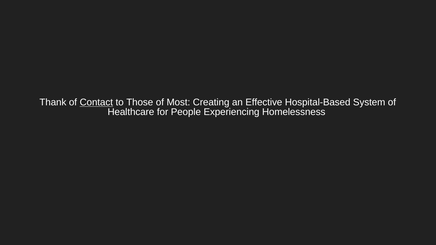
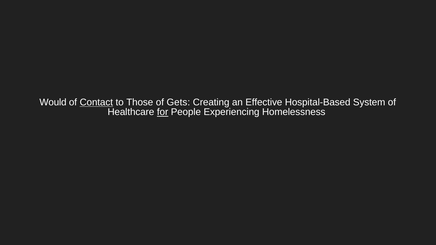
Thank: Thank -> Would (53, 102)
Most: Most -> Gets (178, 102)
for underline: none -> present (163, 112)
